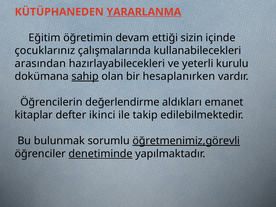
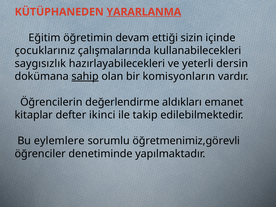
arasından: arasından -> saygısızlık (40, 63)
kurulu: kurulu -> dersin (232, 63)
hesaplanırken: hesaplanırken -> komisyonların (179, 76)
bulunmak: bulunmak -> eylemlere (59, 141)
öğretmenimiz,görevli underline: present -> none (186, 141)
denetiminde underline: present -> none (101, 154)
